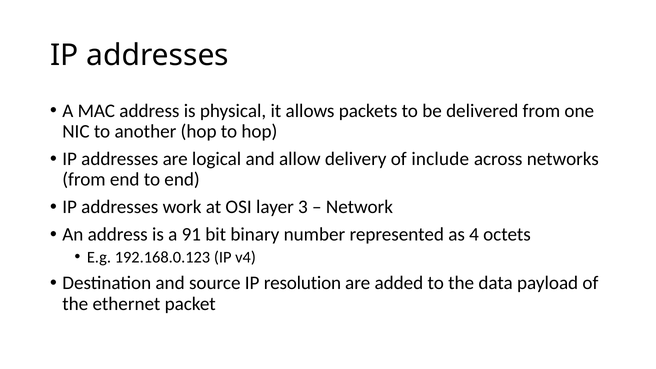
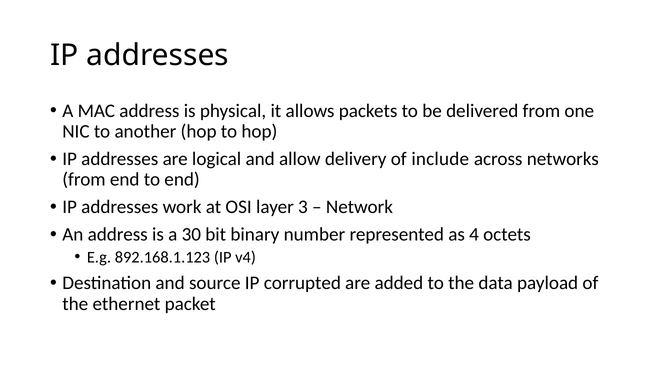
91: 91 -> 30 (191, 235)
192.168.0.123: 192.168.0.123 -> 892.168.1.123 (162, 257)
resolution: resolution -> corrupted (302, 283)
